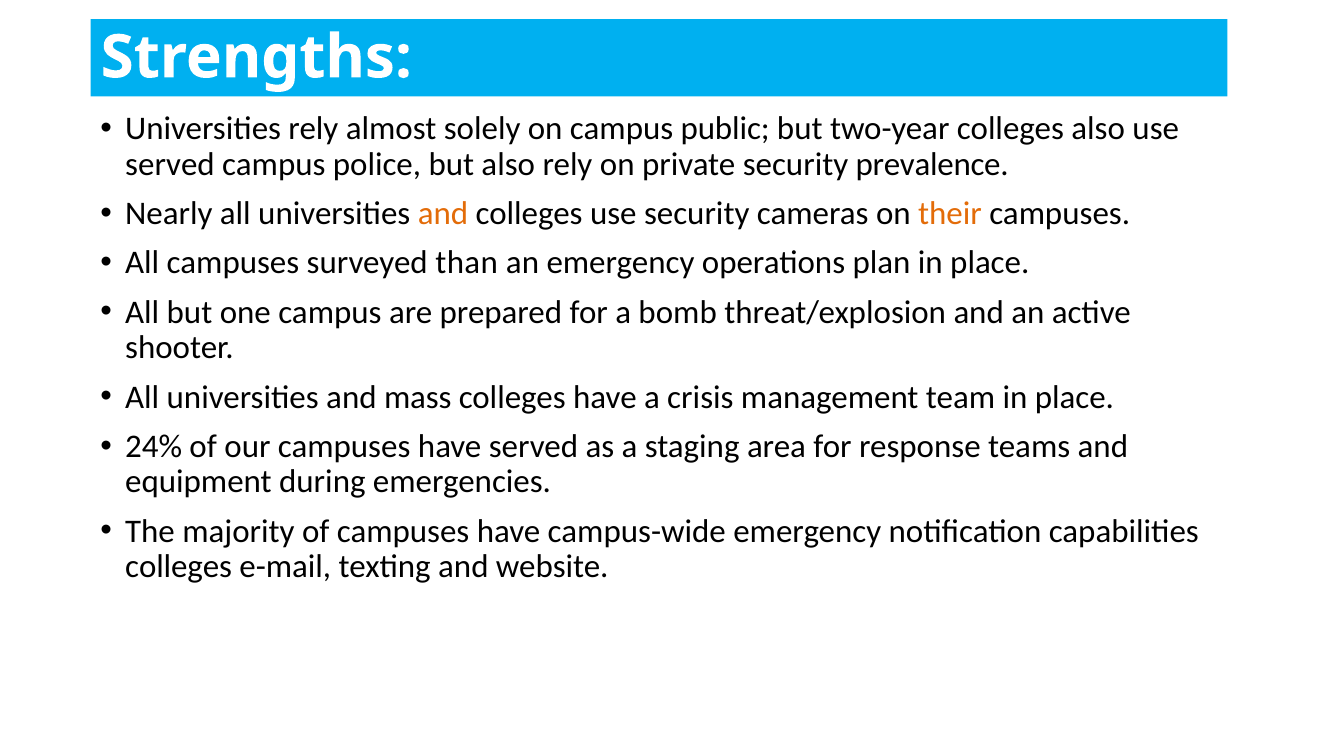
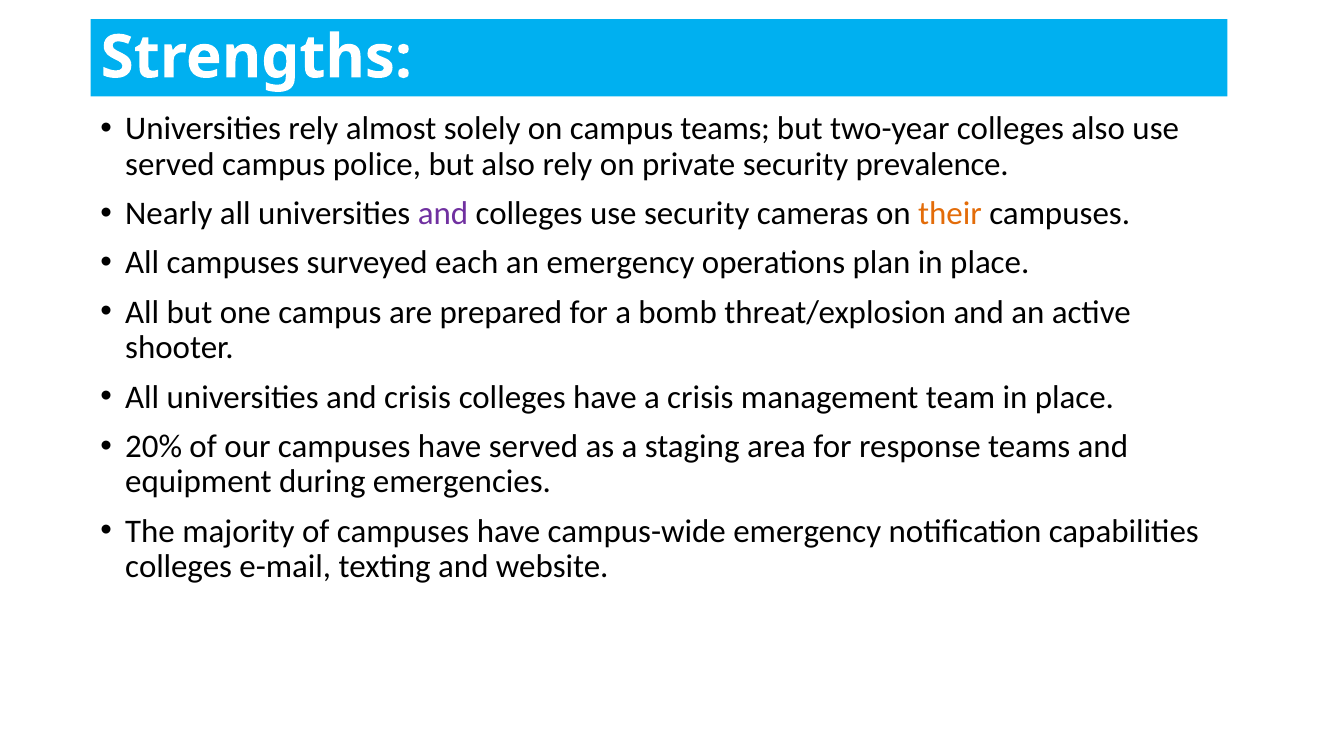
campus public: public -> teams (725, 129)
and colour: orange -> purple (443, 214)
than: than -> each (467, 263)
and mass: mass -> crisis (418, 397)
24%: 24% -> 20% (154, 447)
